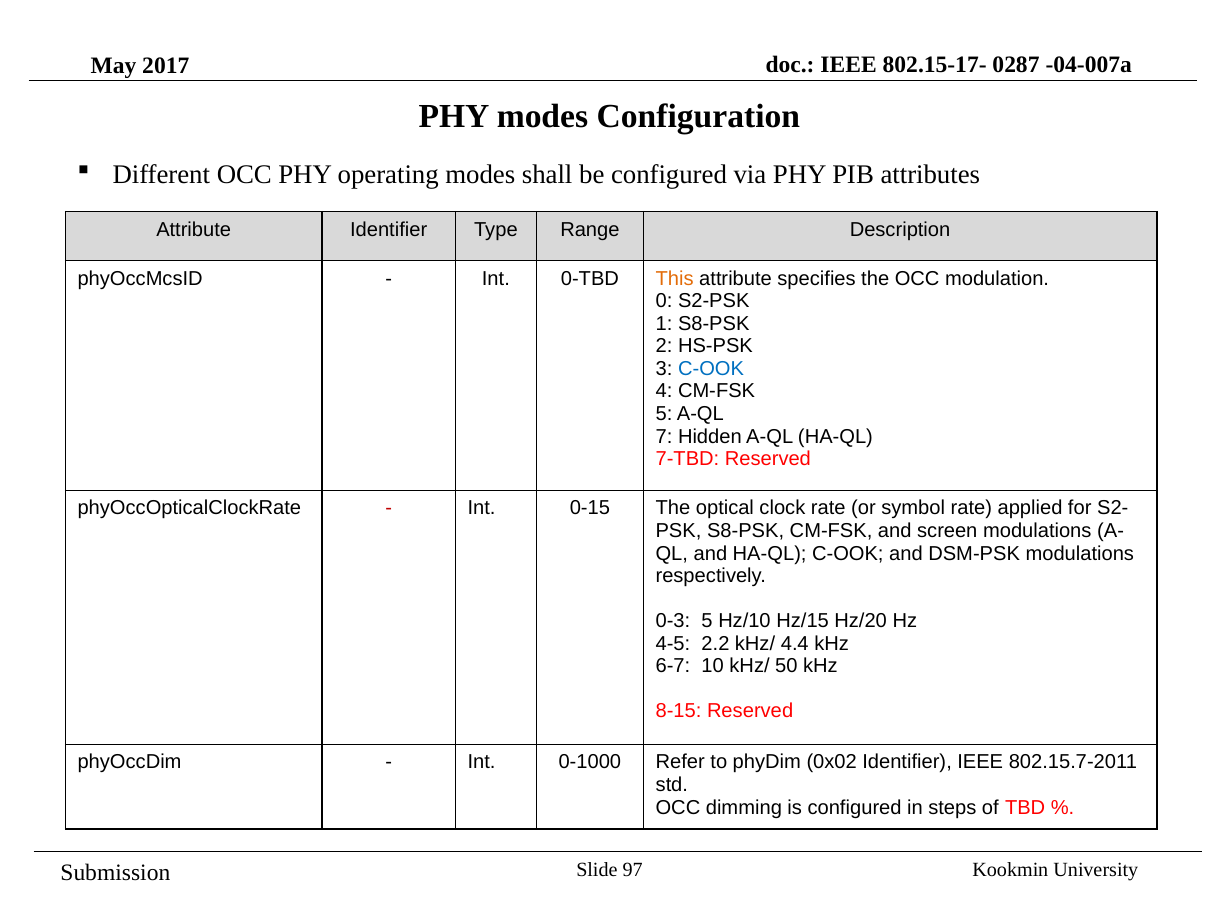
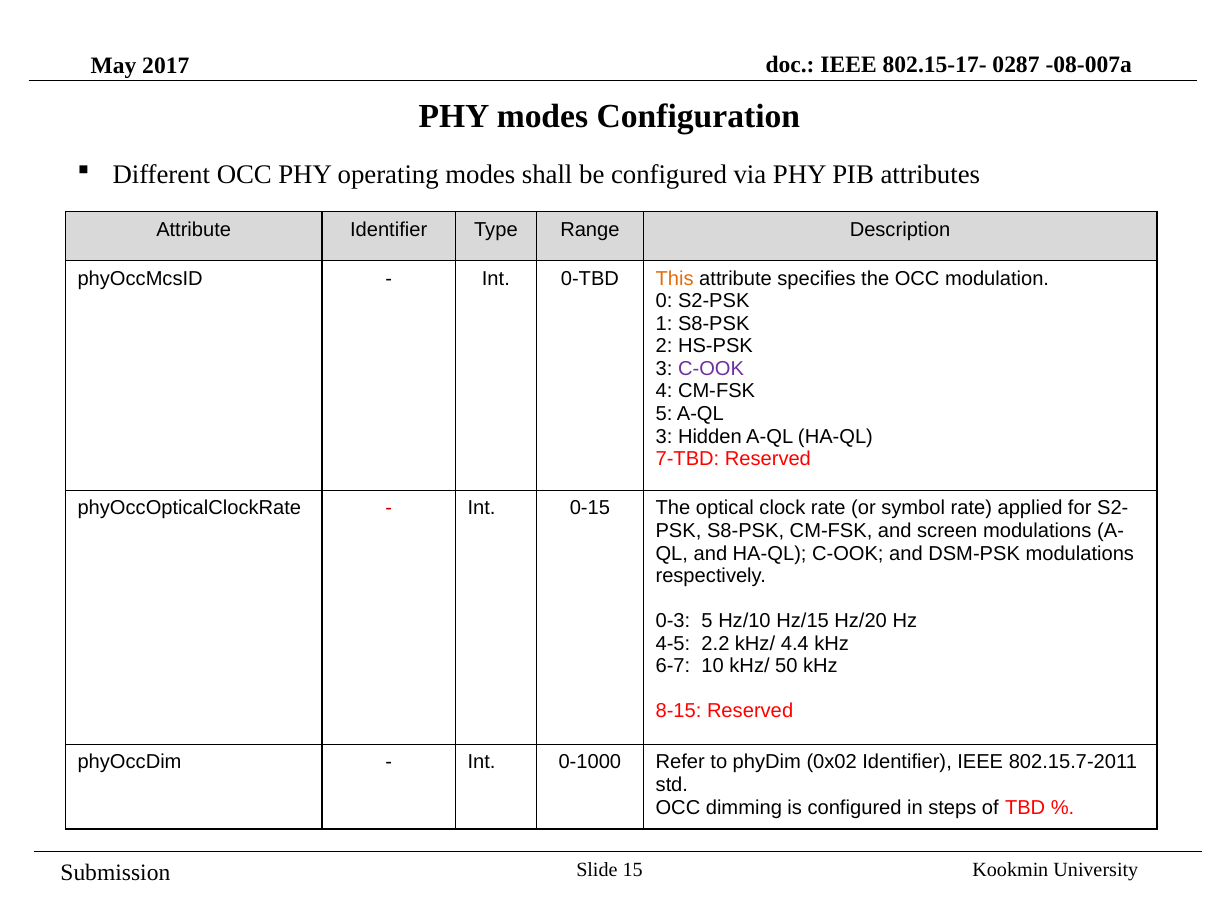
-04-007a: -04-007a -> -08-007a (1089, 65)
C-OOK colour: blue -> purple (711, 369)
7: 7 -> 3 (664, 436)
97: 97 -> 15 (633, 870)
